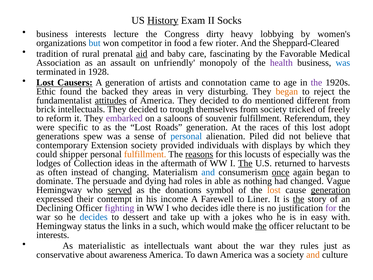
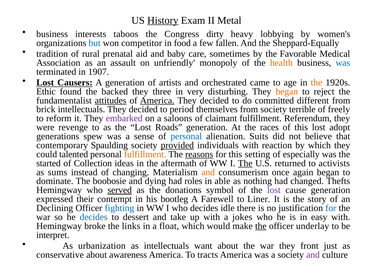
Socks: Socks -> Metal (229, 20)
lecture: lecture -> taboos (126, 34)
rioter: rioter -> fallen (227, 43)
Sheppard-Cleared: Sheppard-Cleared -> Sheppard-Equally (306, 43)
aid underline: present -> none (142, 54)
fascinating: fascinating -> sometimes (230, 54)
health colour: purple -> orange (281, 63)
1928: 1928 -> 1907 (99, 72)
connotation: connotation -> orchestrated (224, 82)
the colour: purple -> orange (316, 82)
areas: areas -> three (162, 91)
America underline: none -> present (157, 100)
mentioned: mentioned -> committed (274, 100)
trough: trough -> period (182, 109)
tricked: tricked -> terrible (302, 109)
souvenir: souvenir -> claimant (221, 118)
specific: specific -> revenge (73, 127)
Piled: Piled -> Suits (259, 136)
Extension: Extension -> Spaulding (109, 145)
provided underline: none -> present (177, 145)
displays: displays -> reaction (277, 145)
shipper: shipper -> talented (74, 154)
locusts: locusts -> setting (257, 154)
lodges: lodges -> started (49, 163)
harvests: harvests -> activists (334, 163)
often: often -> sums (58, 172)
and colour: blue -> orange (208, 172)
once underline: present -> none (281, 172)
persuade: persuade -> boobosie (110, 181)
Vague: Vague -> Thefts (338, 181)
lost colour: orange -> purple (274, 190)
generation underline: present -> none (331, 190)
income: income -> bootleg (174, 199)
the underline: present -> none (299, 199)
fighting colour: purple -> blue (119, 208)
for colour: purple -> blue (331, 208)
status: status -> broke (95, 226)
such: such -> float (169, 226)
reluctant: reluctant -> underlay (313, 226)
interests: interests -> interpret (53, 235)
materialistic: materialistic -> urbanization (102, 246)
rules: rules -> front (309, 246)
dawn: dawn -> tracts (208, 255)
and colour: orange -> purple (313, 255)
